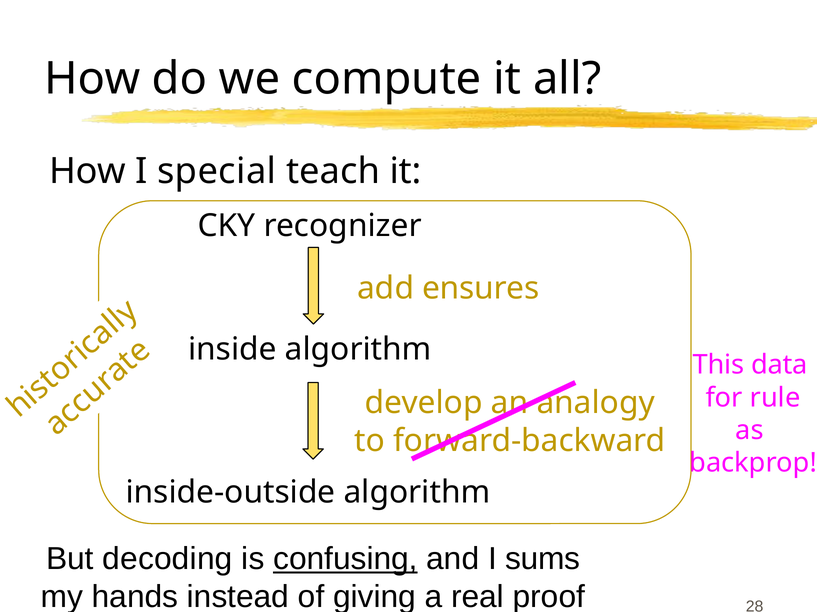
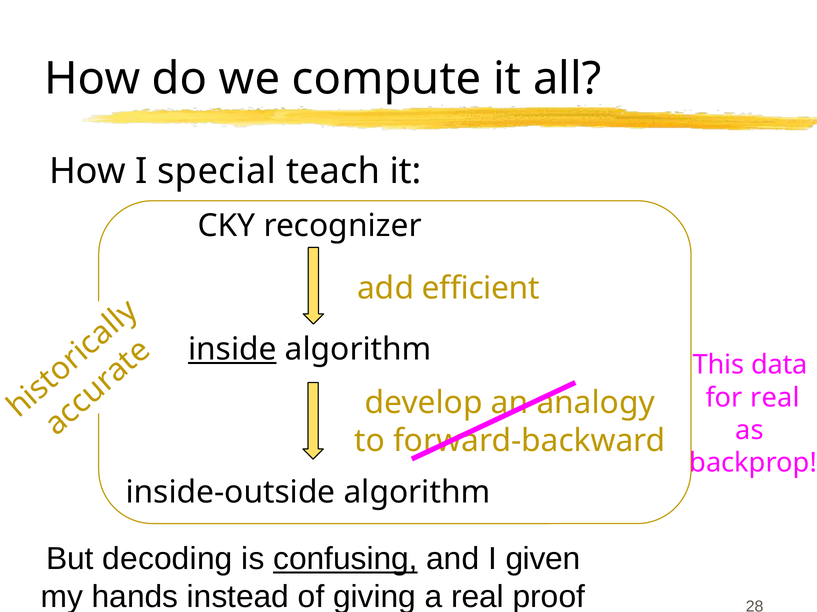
ensures: ensures -> efficient (481, 288)
inside underline: none -> present (232, 350)
for rule: rule -> real (775, 398)
sums: sums -> given (543, 560)
